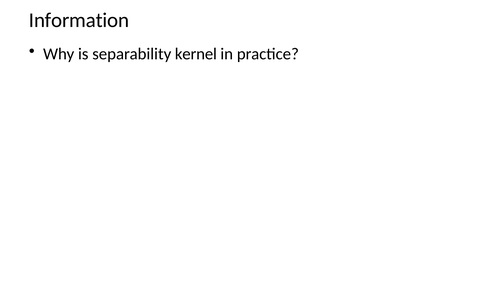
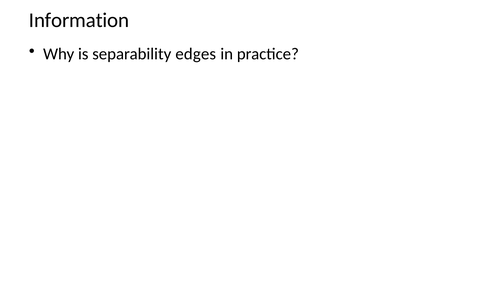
kernel: kernel -> edges (196, 54)
